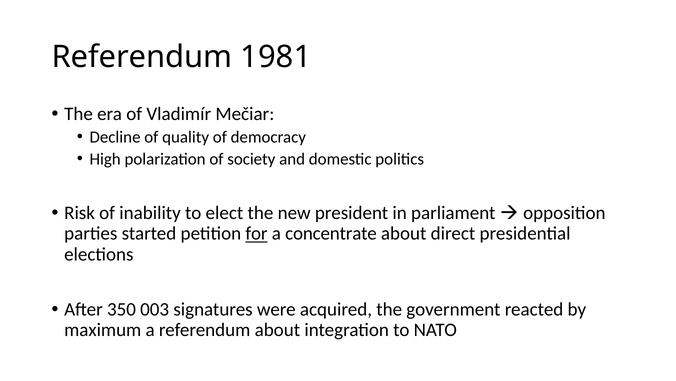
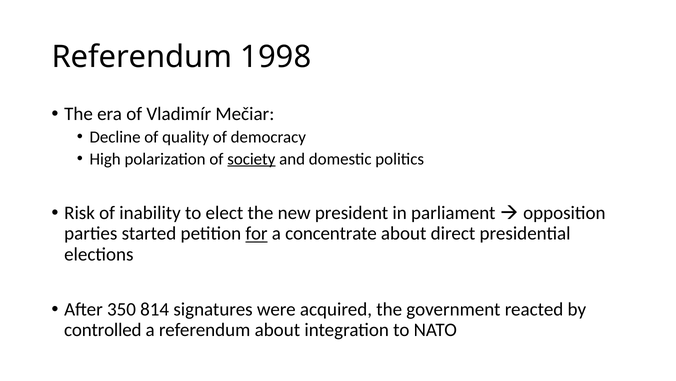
1981: 1981 -> 1998 (276, 57)
society underline: none -> present (251, 159)
003: 003 -> 814 (155, 309)
maximum: maximum -> controlled (103, 329)
